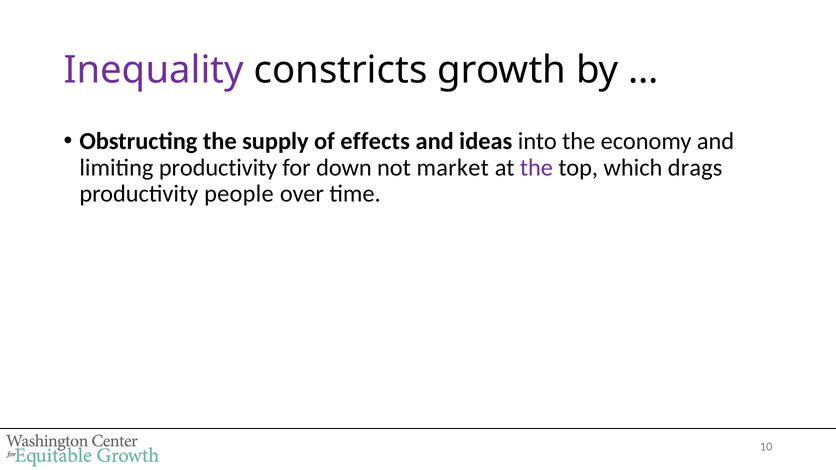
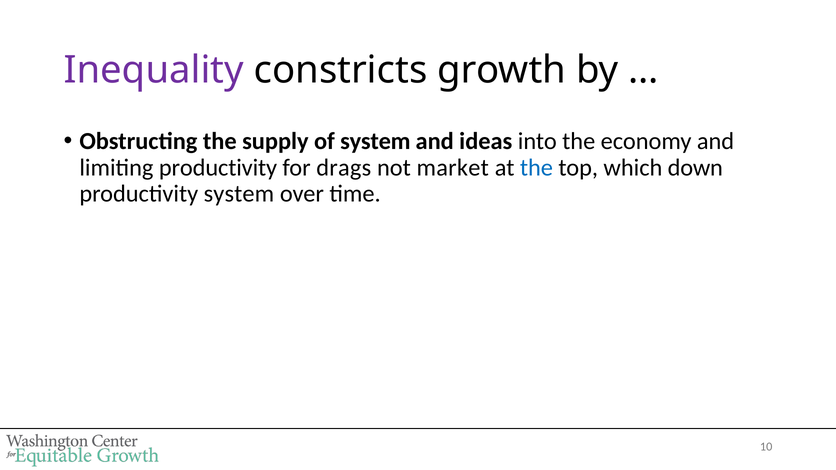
of effects: effects -> system (375, 141)
down: down -> drags (344, 168)
the colour: purple -> blue (536, 168)
drags: drags -> down (695, 168)
productivity people: people -> system (239, 194)
